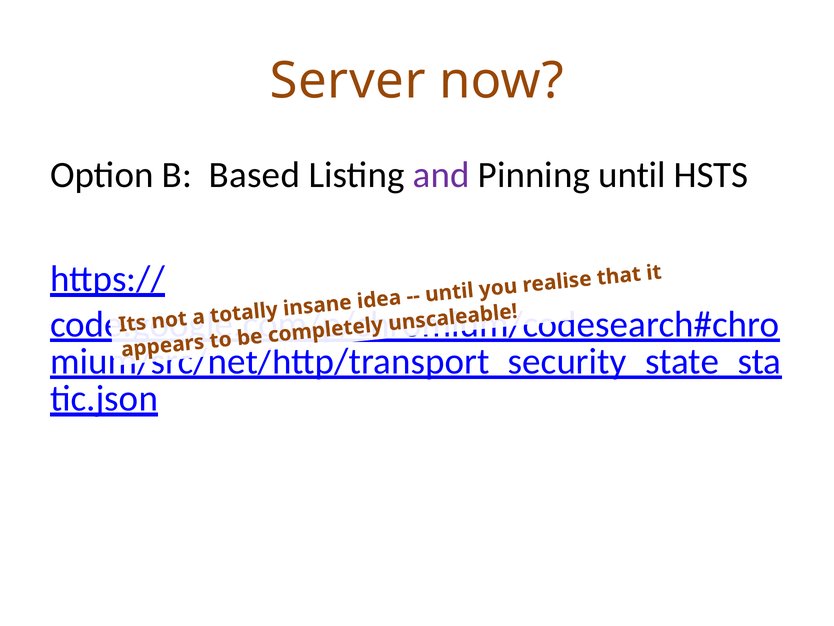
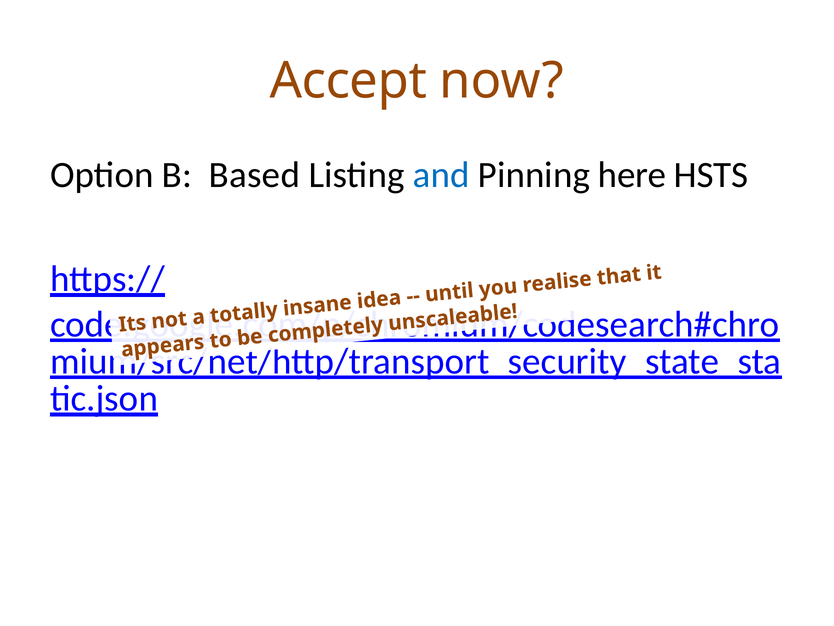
Server: Server -> Accept (348, 81)
and colour: purple -> blue (441, 175)
Pinning until: until -> here (632, 175)
